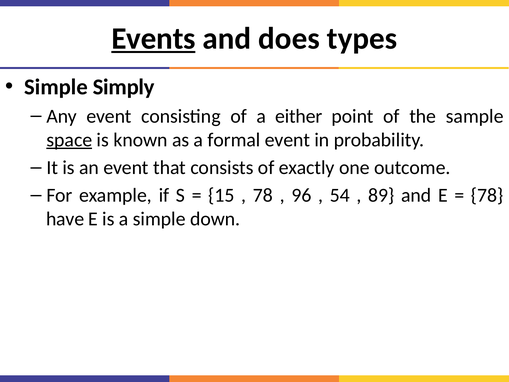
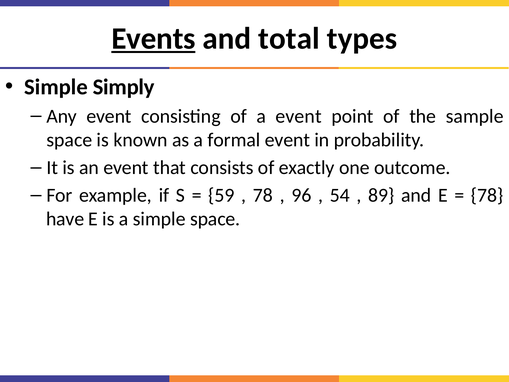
does: does -> total (289, 39)
a either: either -> event (299, 116)
space underline: present -> none (69, 140)
15: 15 -> 59 (221, 195)
simple down: down -> space (215, 219)
